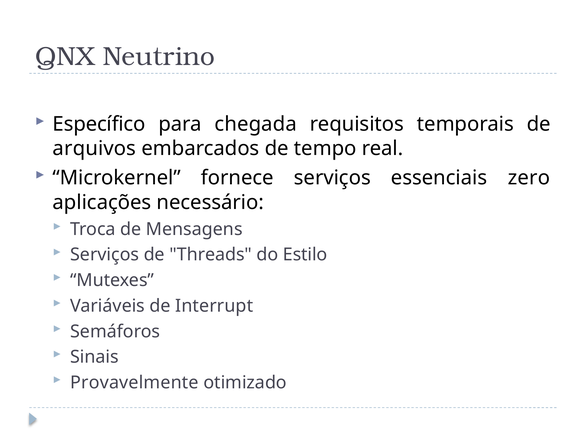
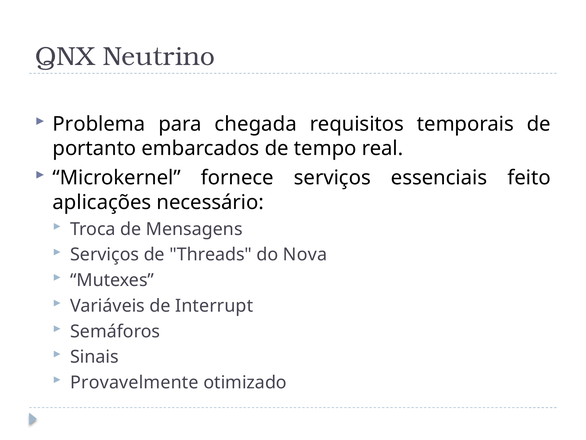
Específico: Específico -> Problema (99, 124)
arquivos: arquivos -> portanto (94, 148)
zero: zero -> feito (529, 178)
Estilo: Estilo -> Nova (305, 254)
